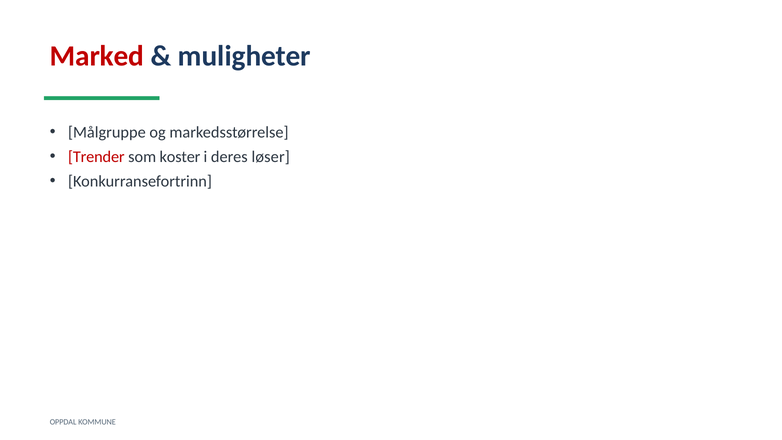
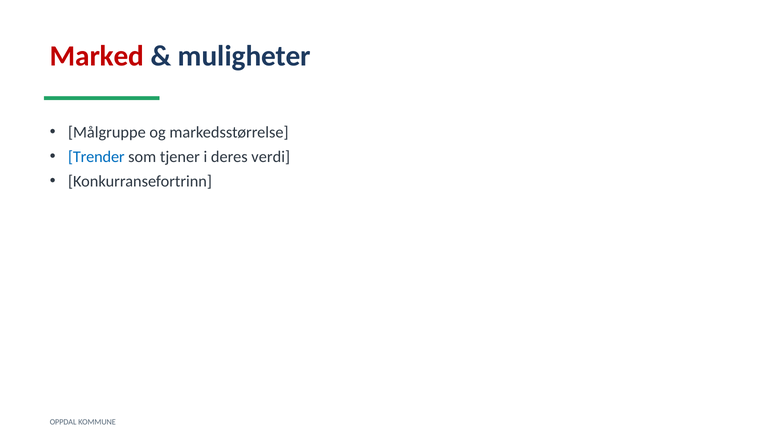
Trender colour: red -> blue (96, 157)
koster: koster -> tjener (180, 157)
løser: løser -> verdi (271, 157)
